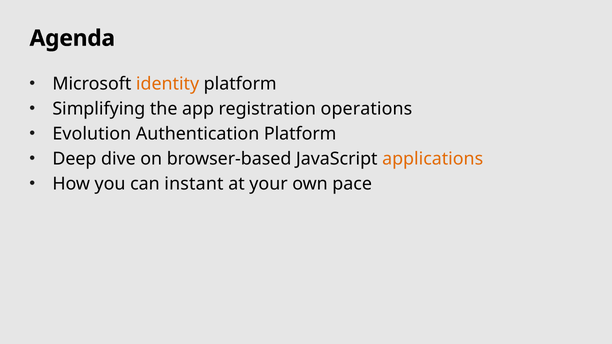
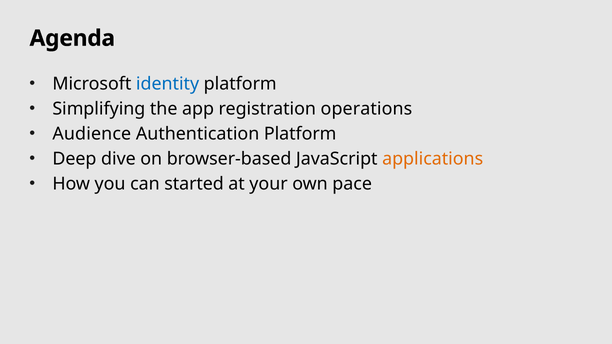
identity colour: orange -> blue (168, 84)
Evolution: Evolution -> Audience (92, 134)
instant: instant -> started (194, 184)
